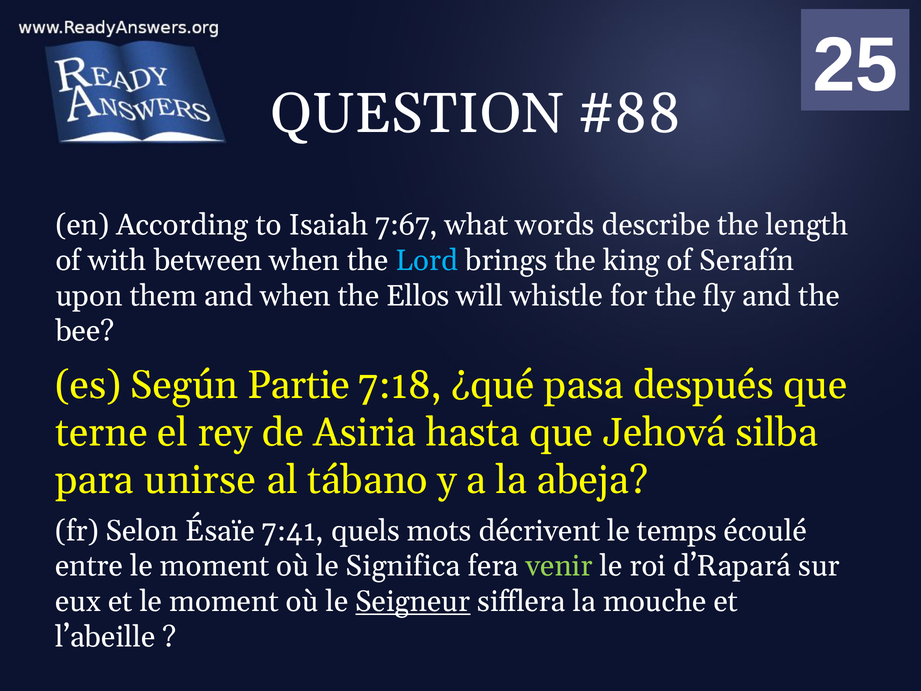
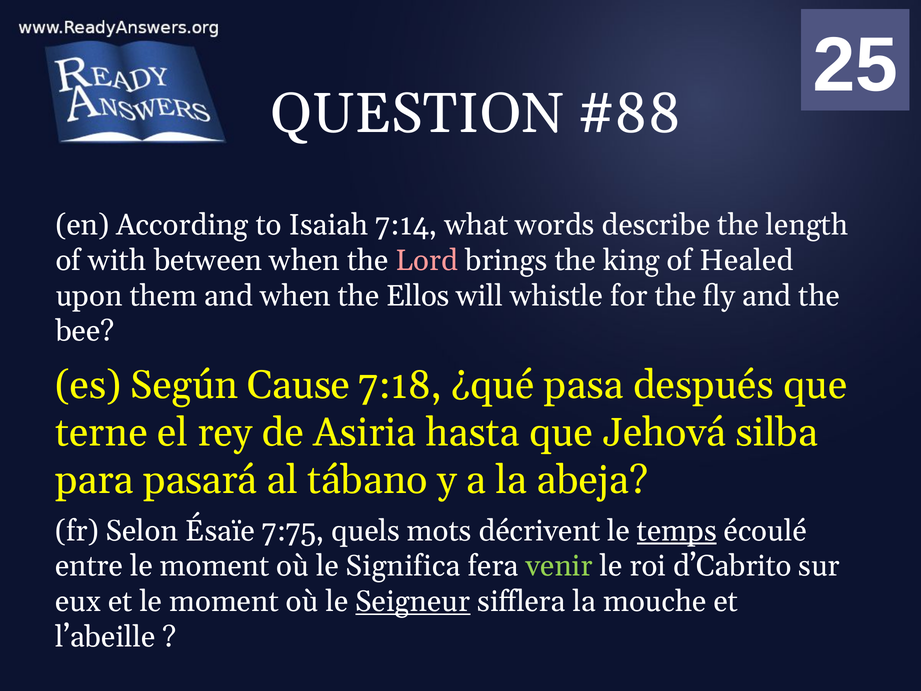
7:67: 7:67 -> 7:14 (406, 225)
Lord colour: light blue -> pink (427, 260)
Serafín: Serafín -> Healed (747, 260)
Partie: Partie -> Cause (298, 385)
unirse: unirse -> pasará (200, 480)
7:41: 7:41 -> 7:75 (293, 531)
temps underline: none -> present (677, 531)
d’Rapará: d’Rapará -> d’Cabrito (732, 566)
